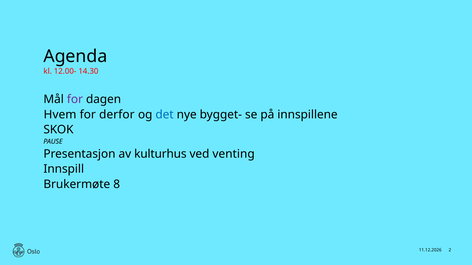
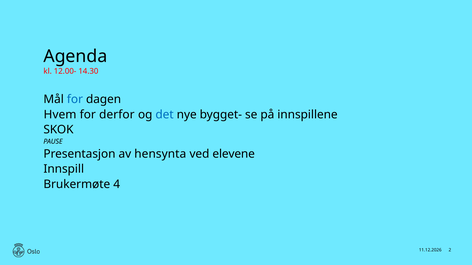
for colour: purple -> blue (75, 100)
kulturhus: kulturhus -> hensynta (160, 154)
venting: venting -> elevene (234, 154)
8: 8 -> 4 (117, 185)
